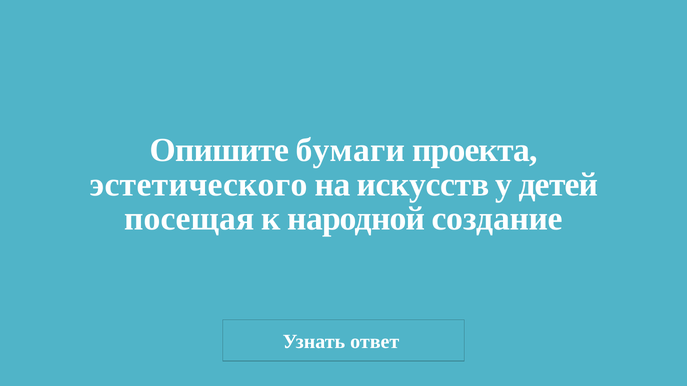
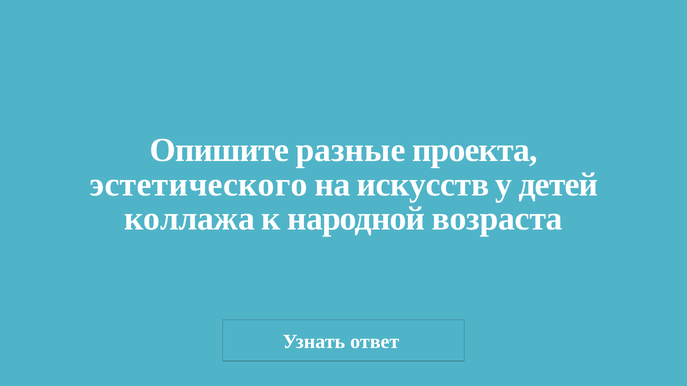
бумаги: бумаги -> разные (351, 150)
посещая: посещая -> коллажа (190, 219)
создание: создание -> возраста (497, 219)
